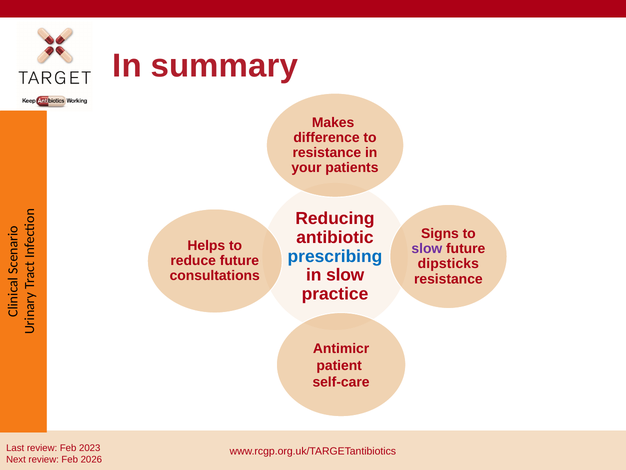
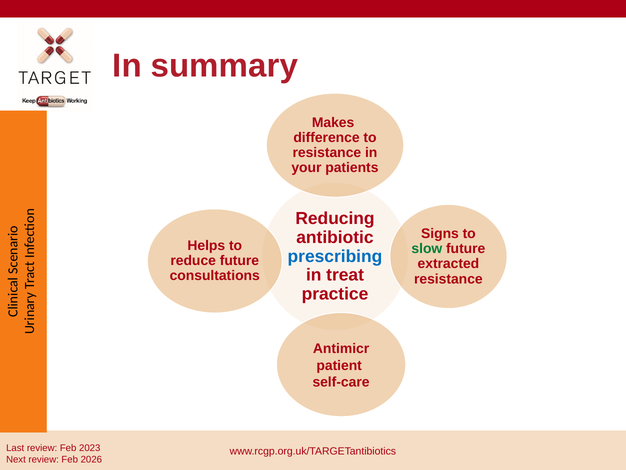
slow colour: purple -> green (427, 249)
dipsticks: dipsticks -> extracted (448, 264)
in slow: slow -> treat (345, 275)
